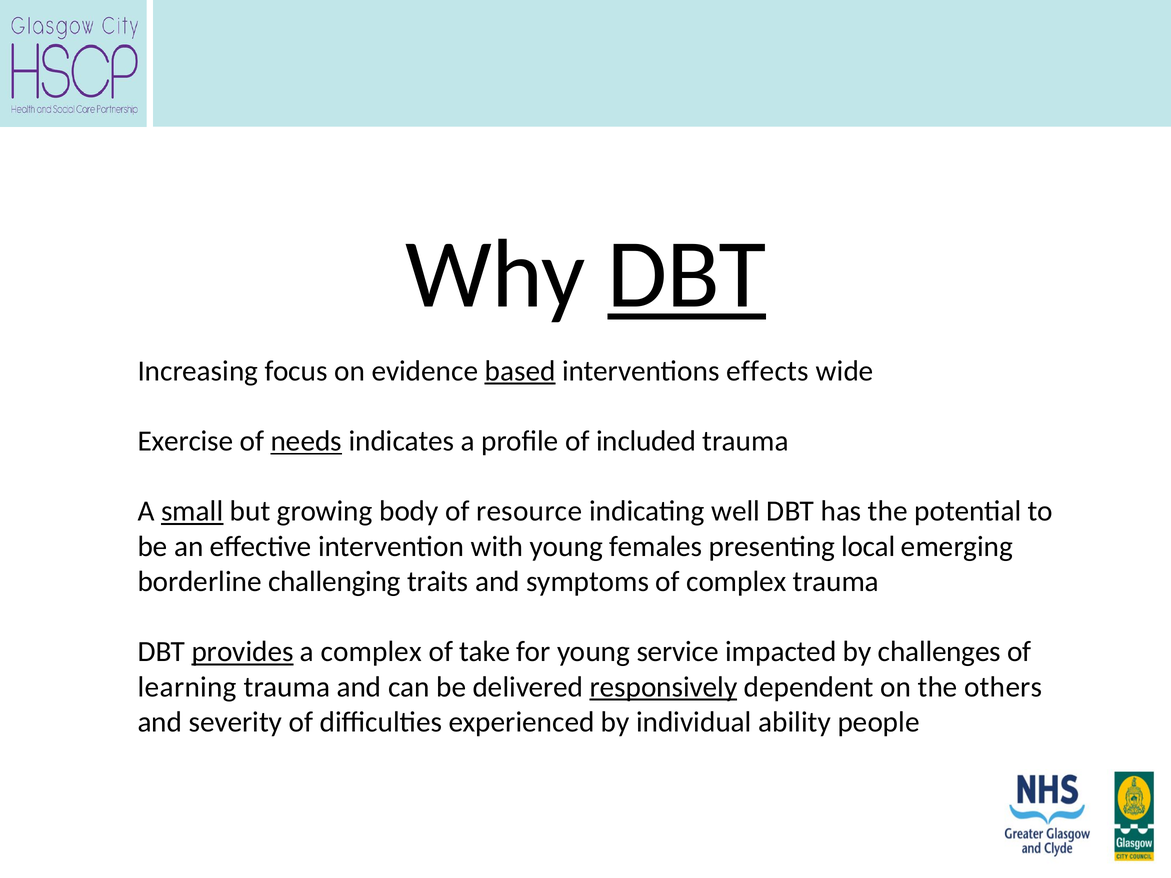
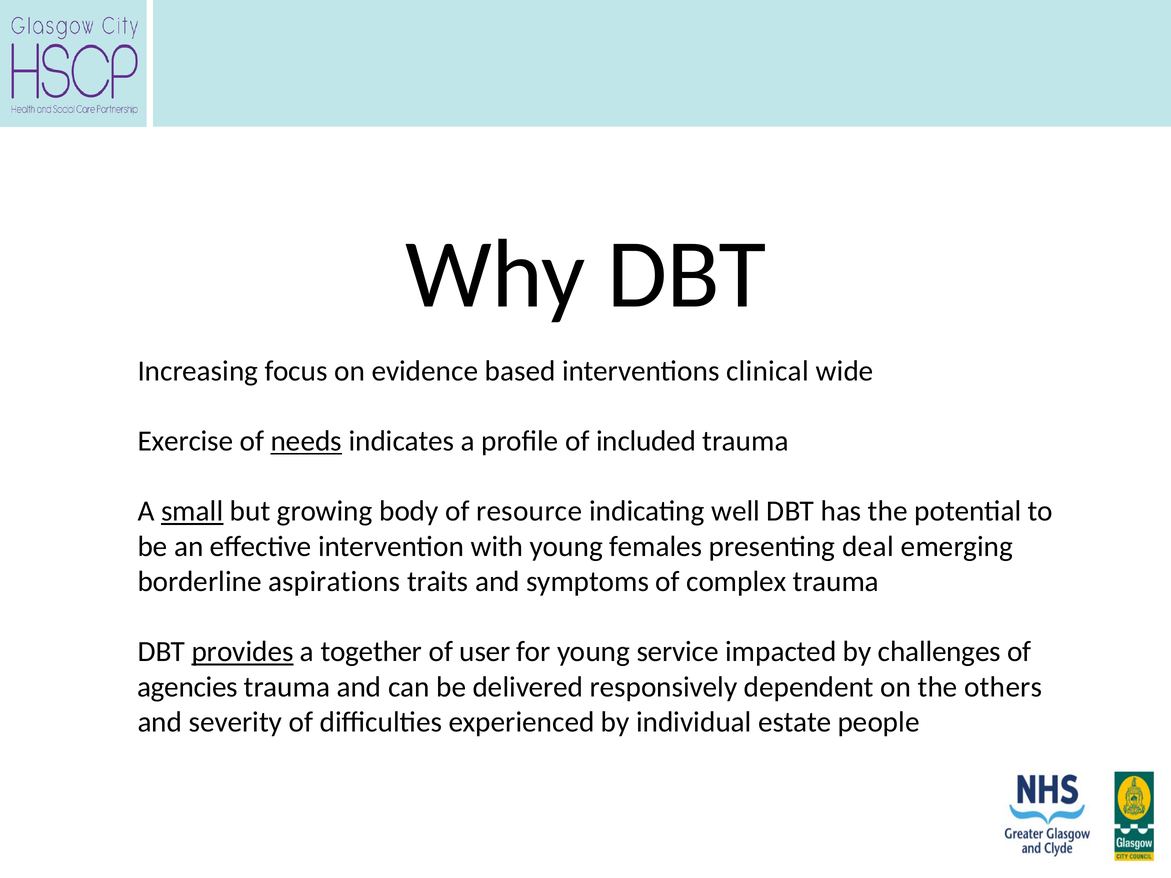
DBT underline: present -> none (687, 275)
based underline: present -> none (520, 371)
effects: effects -> clinical (768, 371)
local: local -> deal (868, 547)
challenging: challenging -> aspirations (334, 582)
a complex: complex -> together (371, 652)
take: take -> user (485, 652)
learning: learning -> agencies (188, 687)
responsively underline: present -> none (663, 687)
ability: ability -> estate (795, 722)
